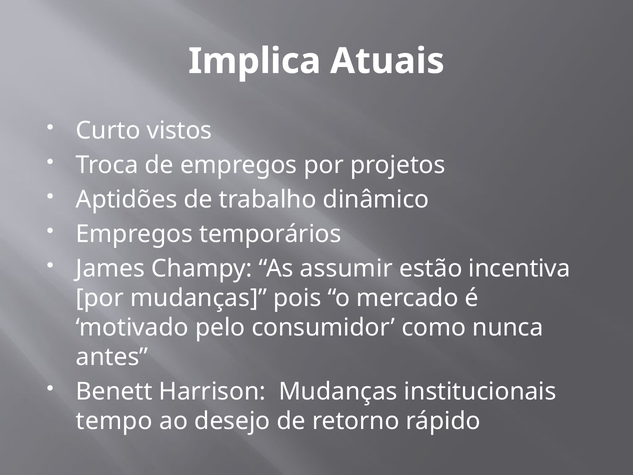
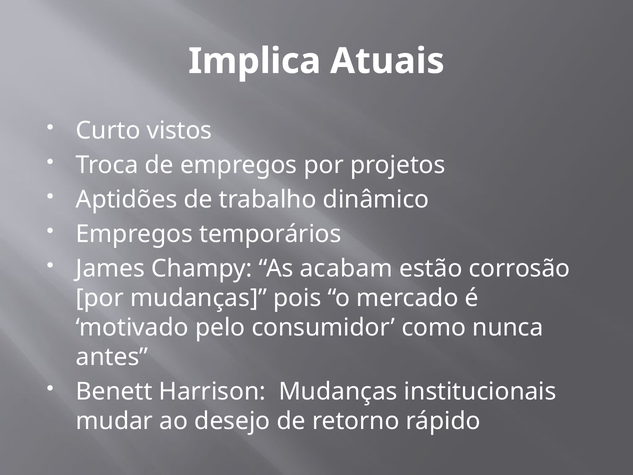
assumir: assumir -> acabam (346, 268)
incentiva: incentiva -> corrosão (519, 268)
tempo: tempo -> mudar (114, 421)
